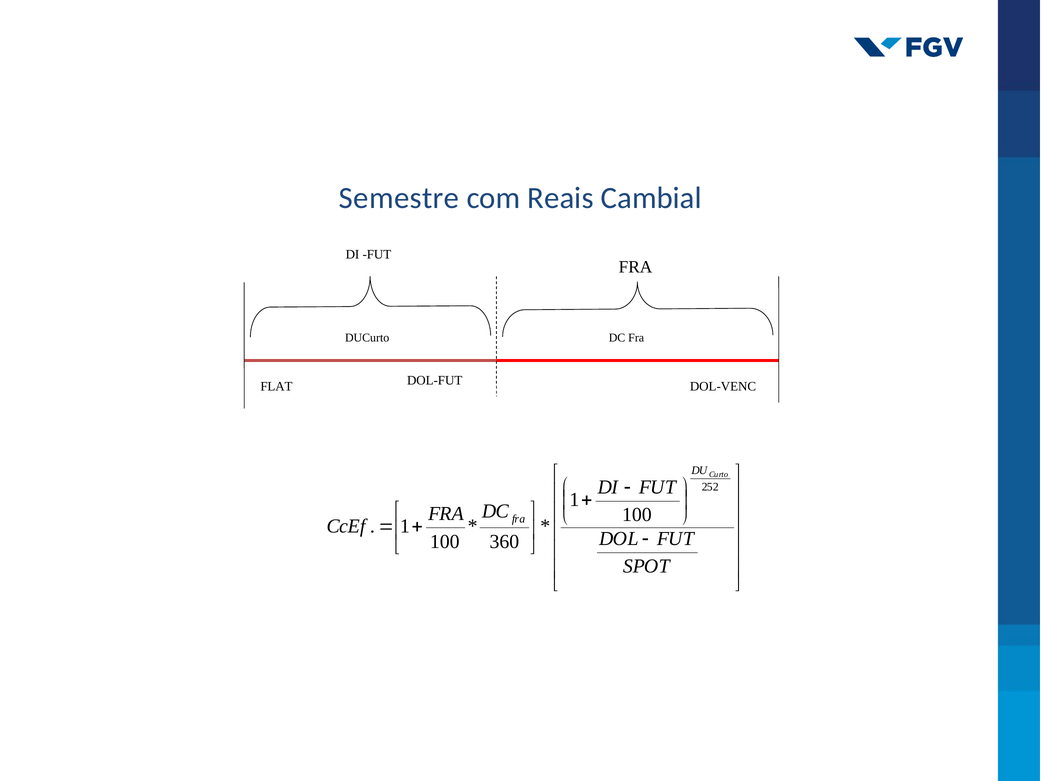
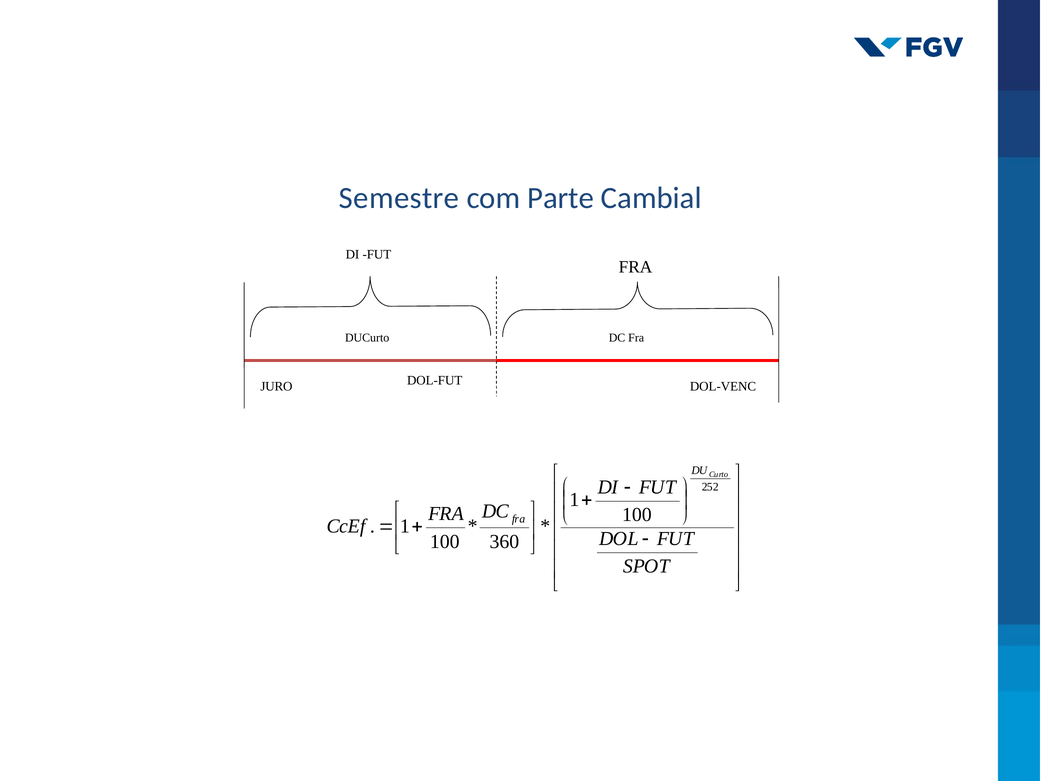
Reais: Reais -> Parte (561, 198)
FLAT: FLAT -> JURO (276, 386)
